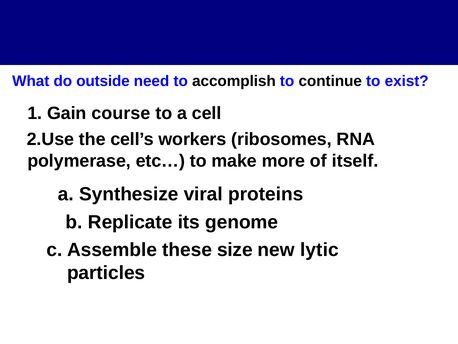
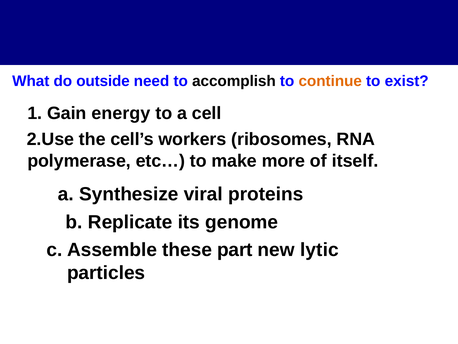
continue colour: black -> orange (330, 81)
course: course -> energy (121, 113)
size: size -> part (235, 249)
